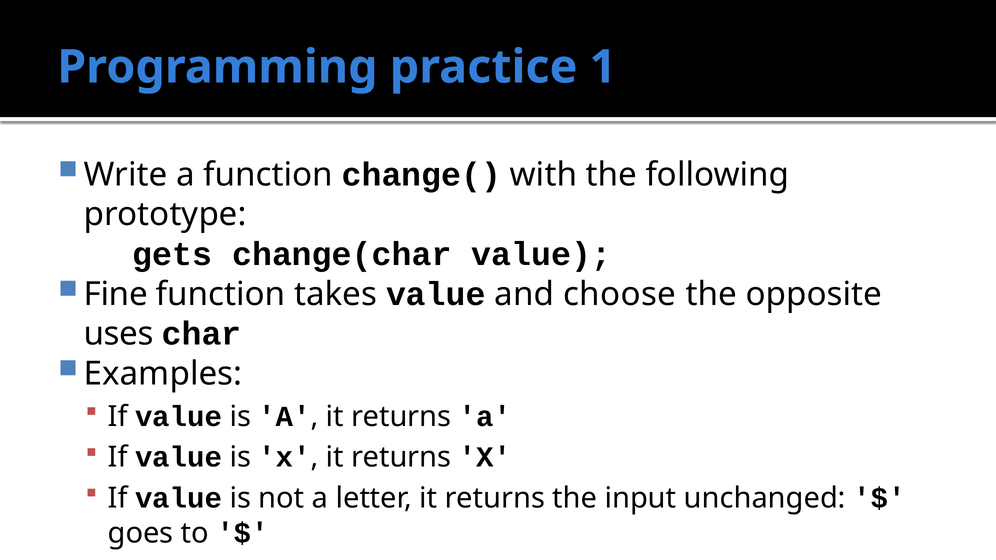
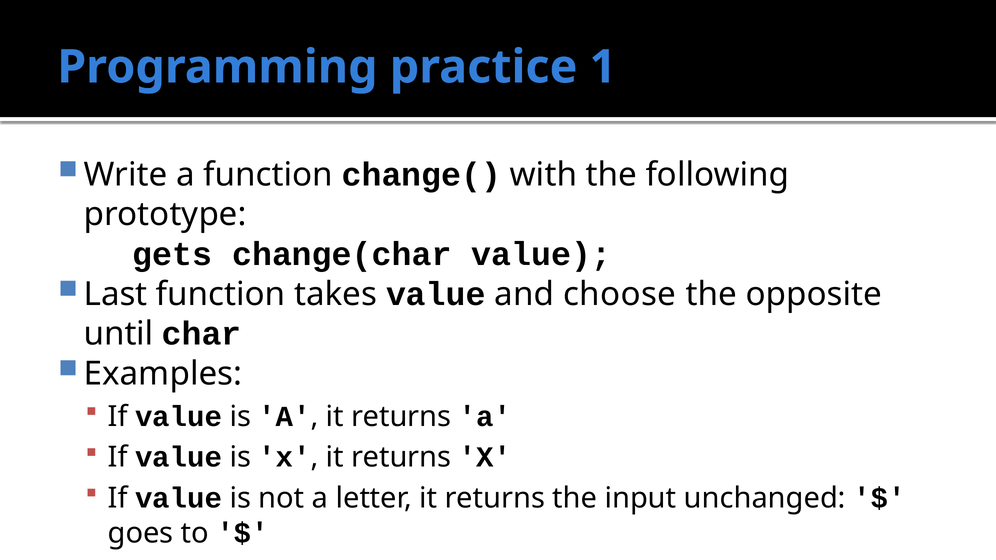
Fine: Fine -> Last (116, 294)
uses: uses -> until (119, 334)
